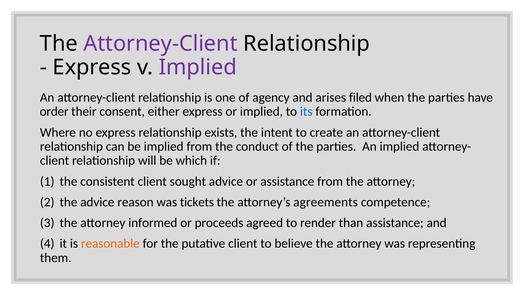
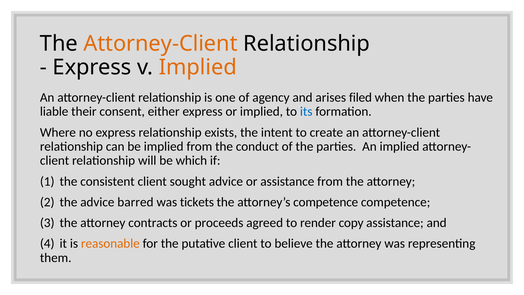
Attorney-Client colour: purple -> orange (161, 44)
Implied colour: purple -> orange (198, 67)
order: order -> liable (54, 112)
reason: reason -> barred (135, 202)
attorney’s agreements: agreements -> competence (326, 202)
informed: informed -> contracts (153, 223)
than: than -> copy (351, 223)
